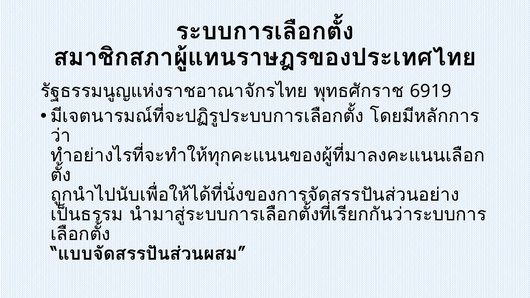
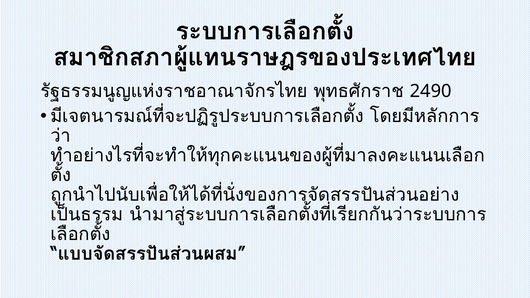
6919: 6919 -> 2490 (431, 91)
